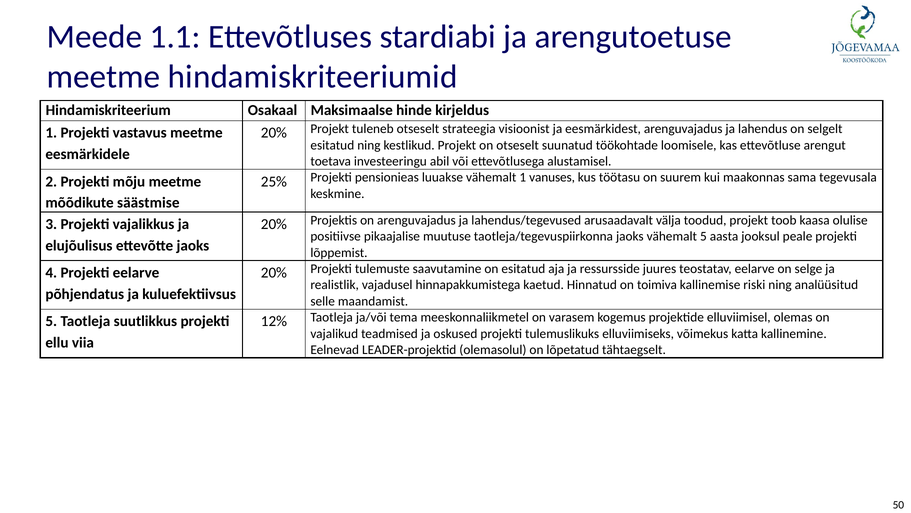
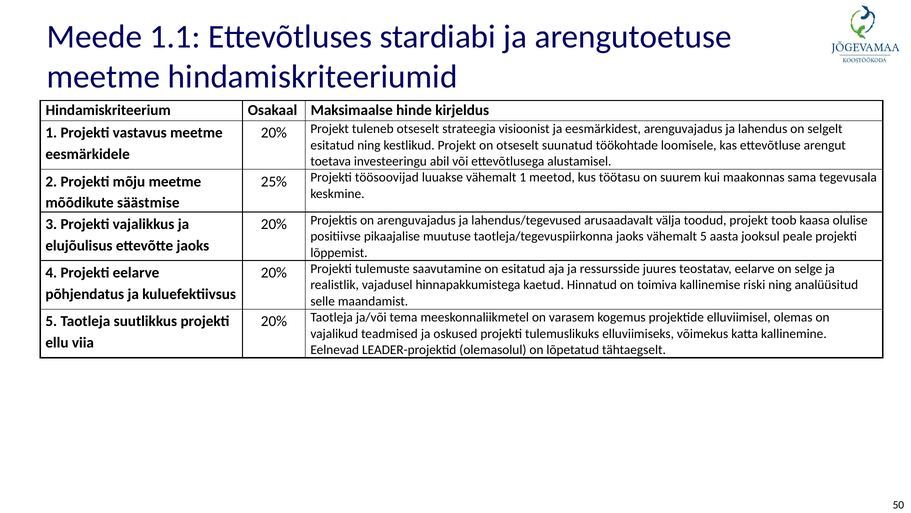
pensionieas: pensionieas -> töösoovijad (387, 177)
vanuses: vanuses -> meetod (552, 177)
12%: 12% -> 20% (274, 321)
